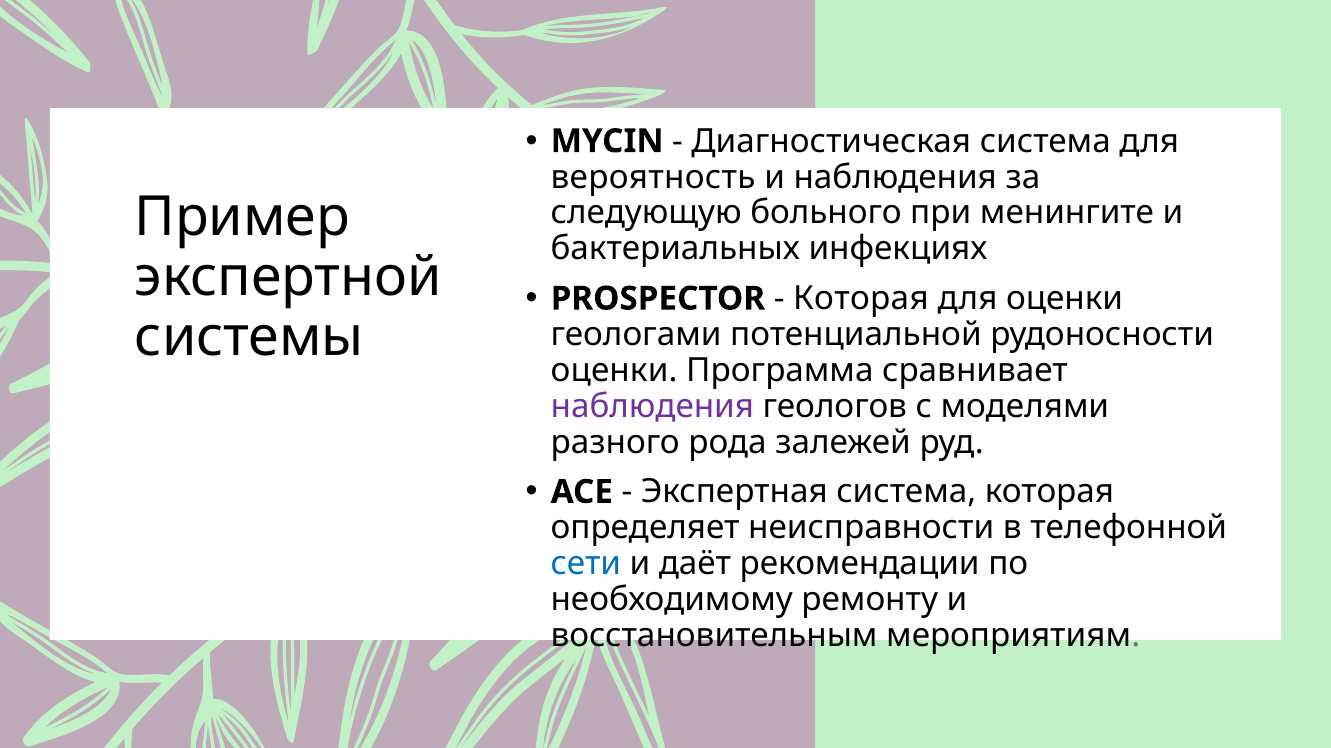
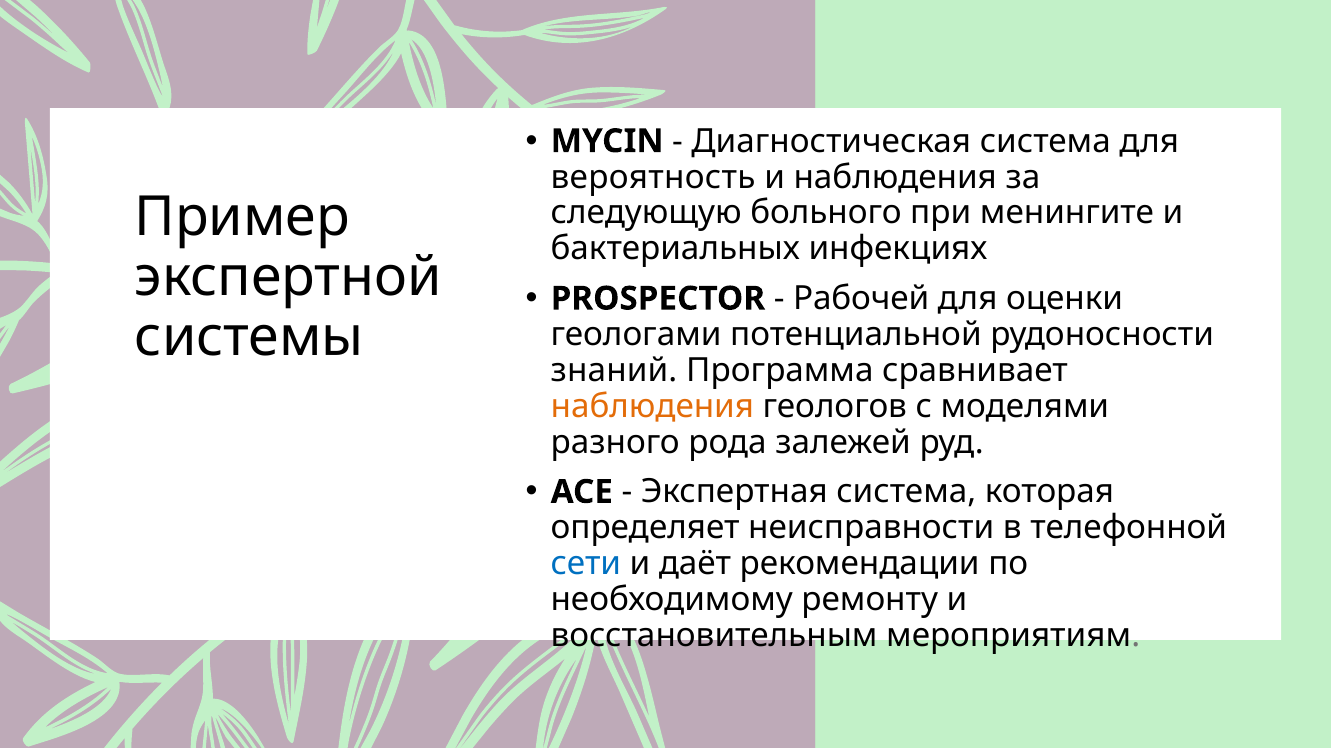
Которая: Которая -> Рабочей (861, 299)
оценки: оценки -> знаний (614, 371)
наблюдения colour: purple -> orange (652, 407)
